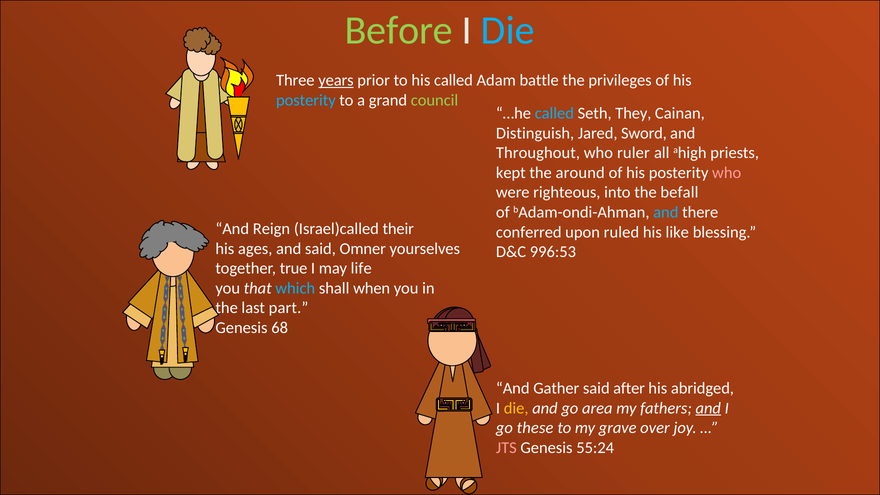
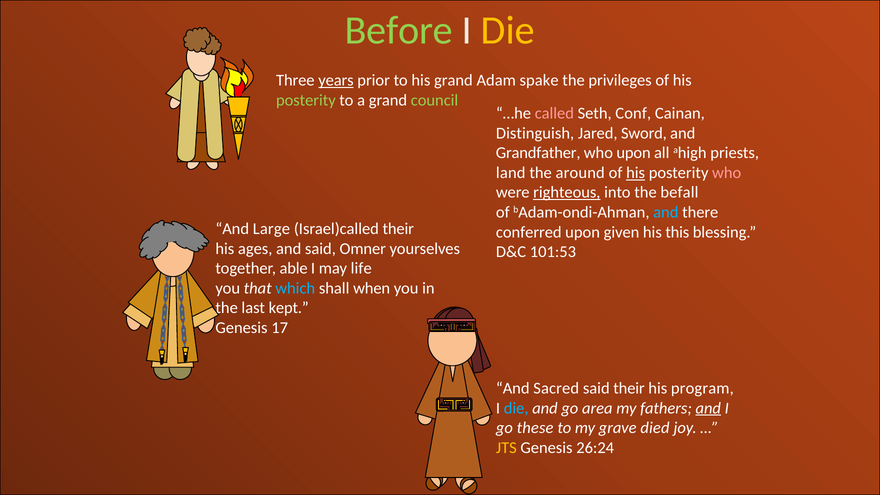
Die colour: light blue -> yellow (508, 30)
his called: called -> grand (453, 80)
battle: battle -> spake (539, 80)
posterity colour: light blue -> light green (306, 100)
called colour: light blue -> pink (554, 113)
They: They -> Conf (633, 113)
Throughout: Throughout -> Grandfather (538, 153)
who ruler: ruler -> upon (634, 153)
kept: kept -> land (511, 173)
his underline: none -> present (636, 173)
righteous underline: none -> present (567, 192)
Reign: Reign -> Large (271, 229)
ruled: ruled -> given (622, 232)
like: like -> this (677, 232)
996:53: 996:53 -> 101:53 (553, 252)
true: true -> able (294, 268)
part: part -> kept (289, 308)
68: 68 -> 17 (280, 328)
Gather: Gather -> Sacred (556, 388)
said after: after -> their (629, 388)
abridged: abridged -> program (702, 388)
die colour: yellow -> light blue (516, 408)
over: over -> died (655, 428)
JTS colour: pink -> yellow (506, 448)
55:24: 55:24 -> 26:24 (595, 448)
